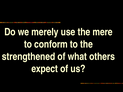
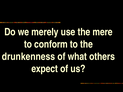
strengthened: strengthened -> drunkenness (28, 57)
